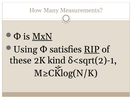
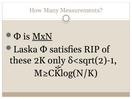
Using: Using -> Laska (25, 49)
RIP underline: present -> none (92, 49)
kind: kind -> only (57, 60)
